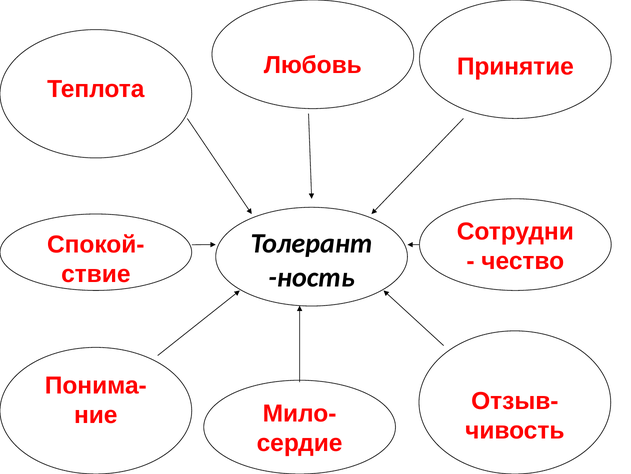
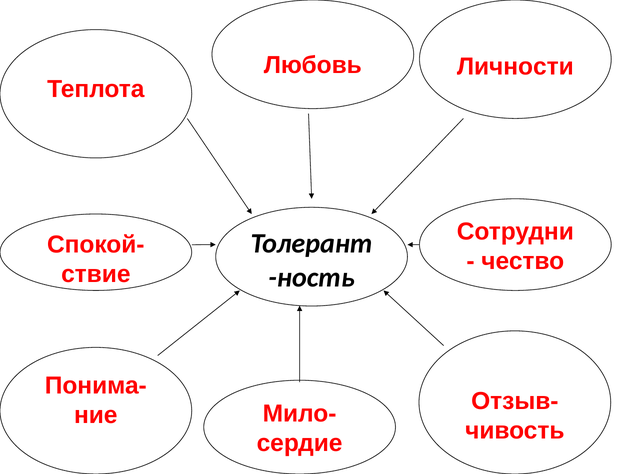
Принятие: Принятие -> Личности (515, 66)
